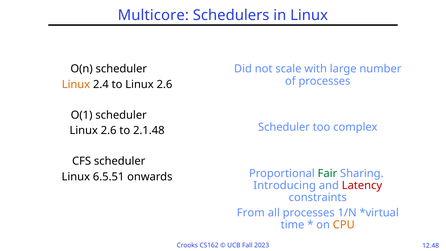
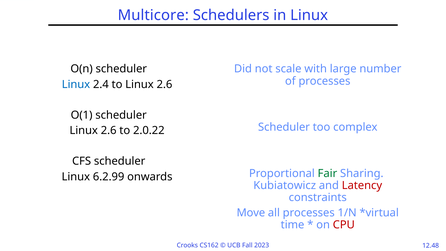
Linux colour: orange -> blue (76, 84)
2.1.48: 2.1.48 -> 2.0.22 (149, 130)
6.5.51: 6.5.51 -> 6.2.99 (109, 177)
Introducing: Introducing -> Kubiatowicz (285, 185)
From: From -> Move (251, 213)
CPU colour: orange -> red (344, 225)
